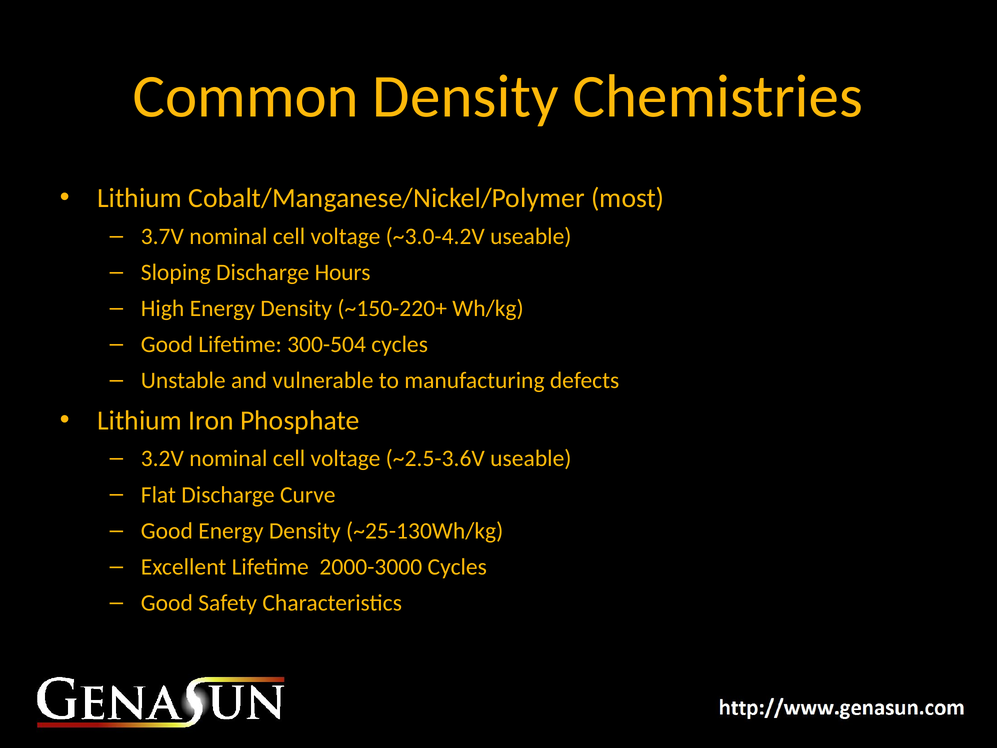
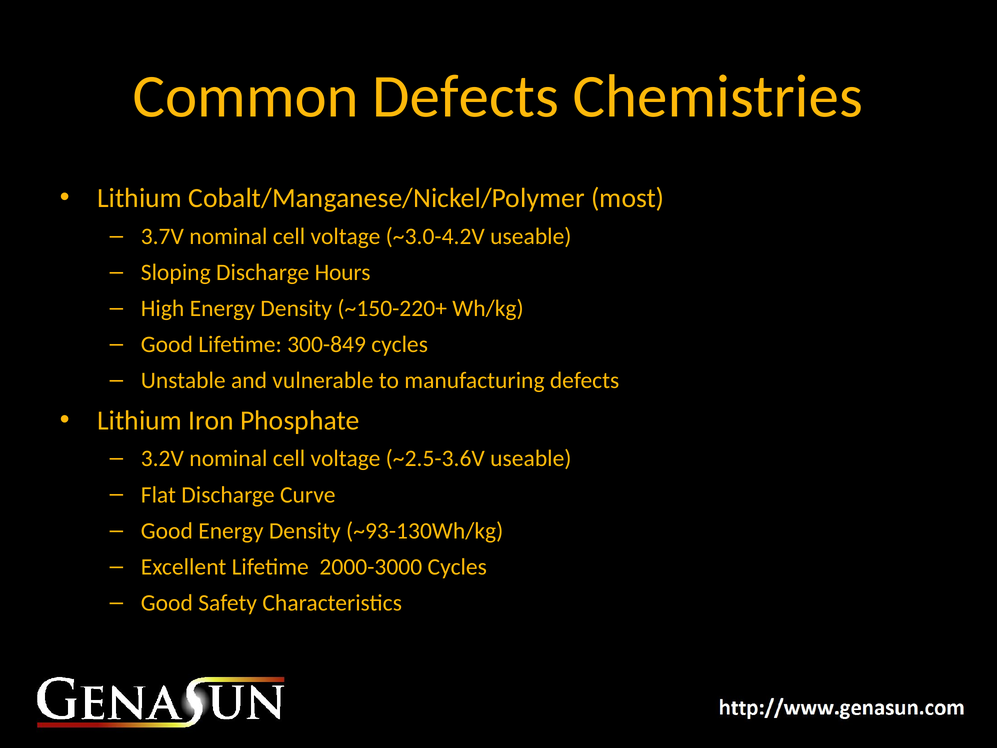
Common Density: Density -> Defects (466, 97)
300-504: 300-504 -> 300-849 (327, 344)
~25-130Wh/kg: ~25-130Wh/kg -> ~93-130Wh/kg (425, 531)
